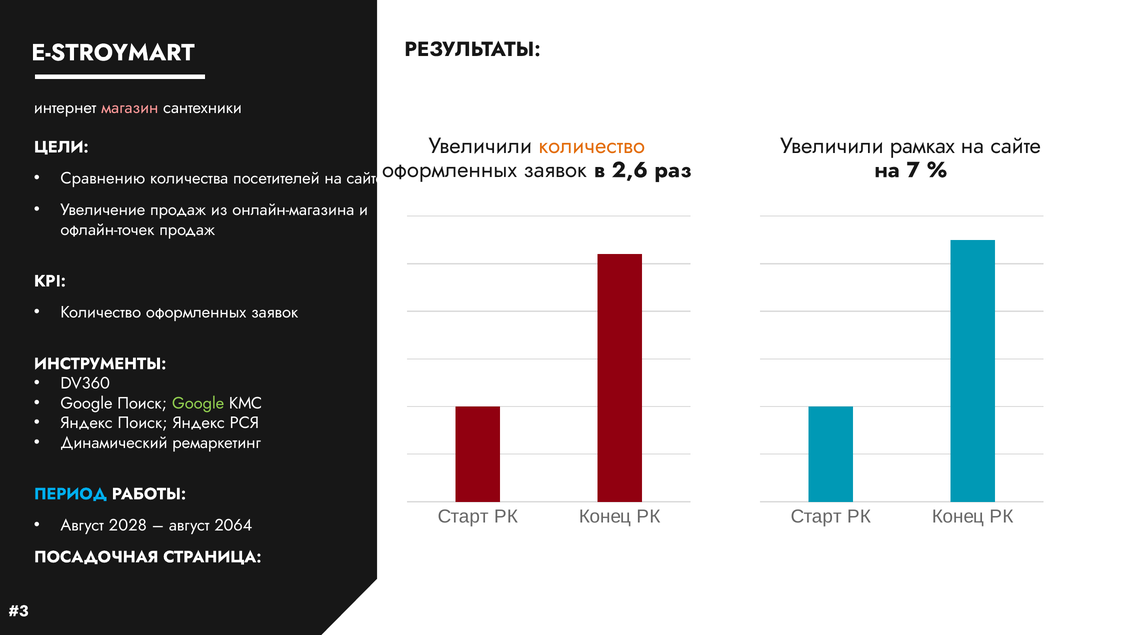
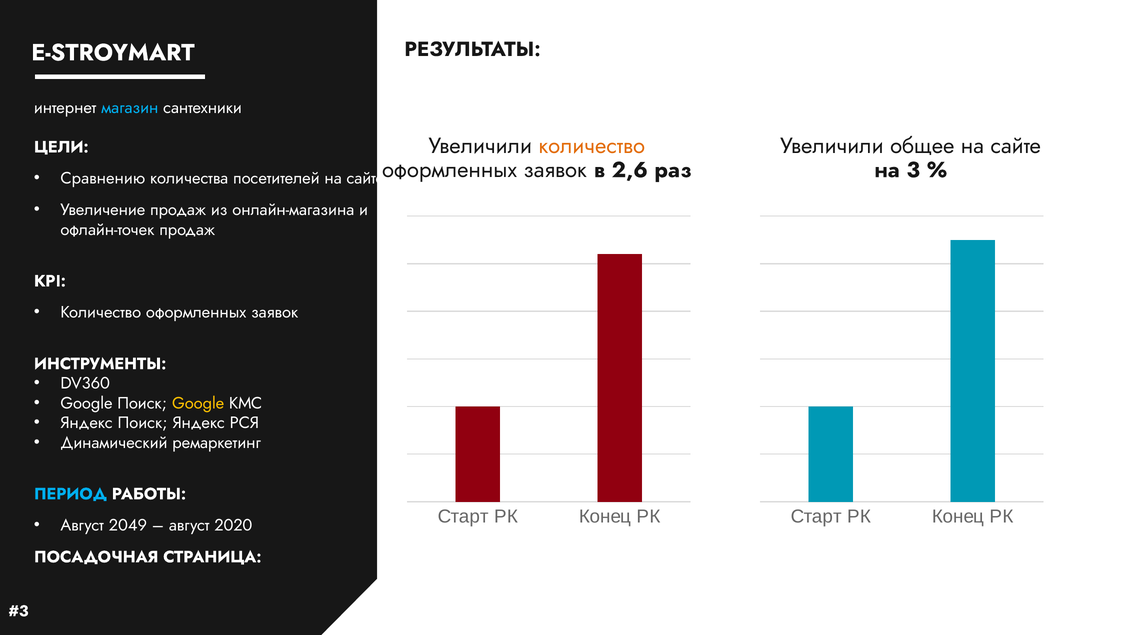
магазин colour: pink -> light blue (130, 108)
рамках: рамках -> общее (922, 146)
7: 7 -> 3 (913, 170)
Google colour: light green -> yellow (198, 404)
2028: 2028 -> 2049 (128, 526)
2064: 2064 -> 2020 (233, 526)
